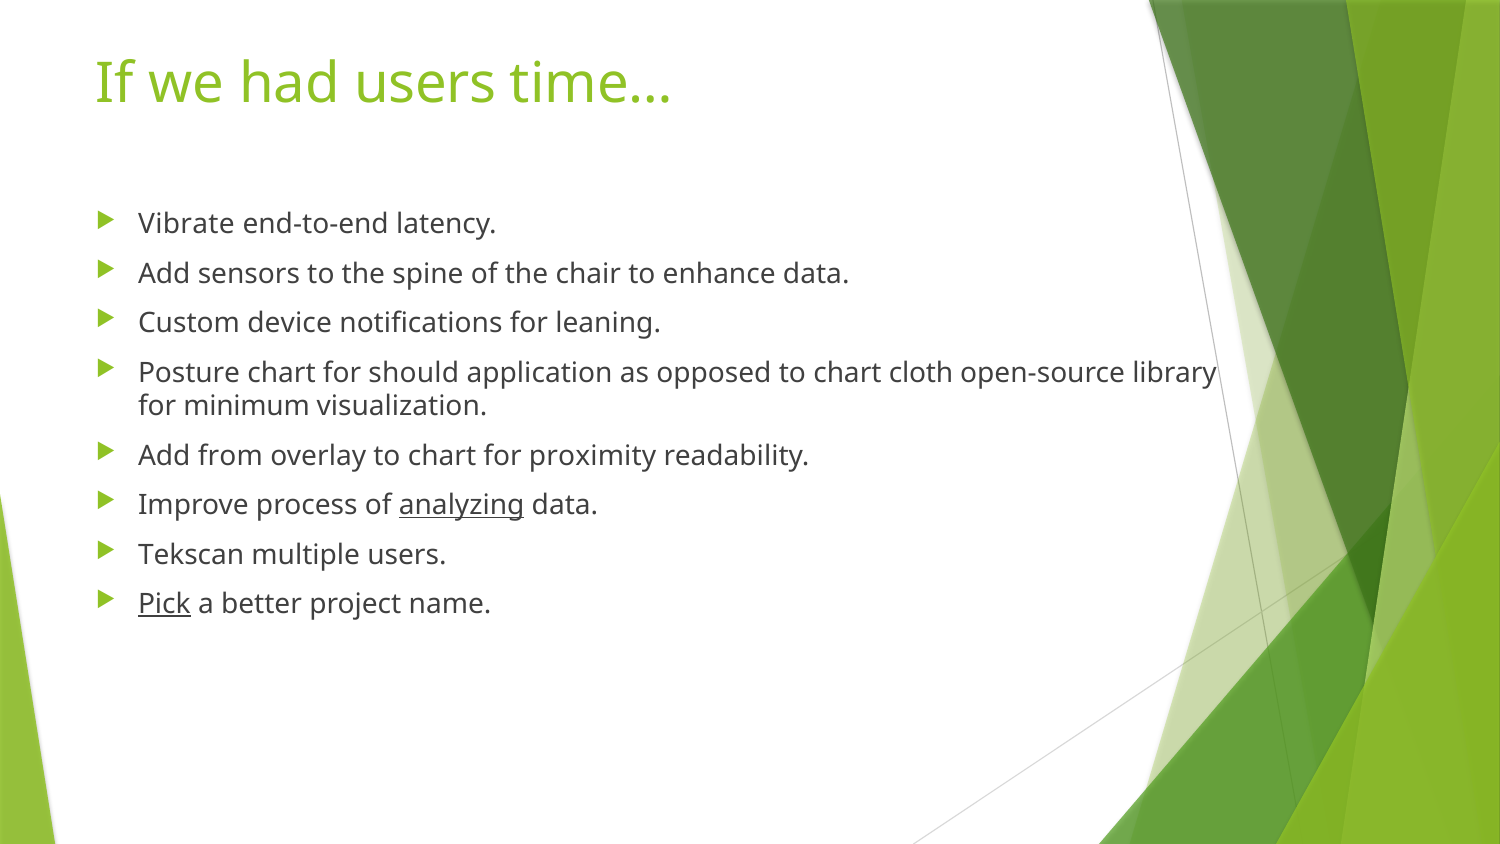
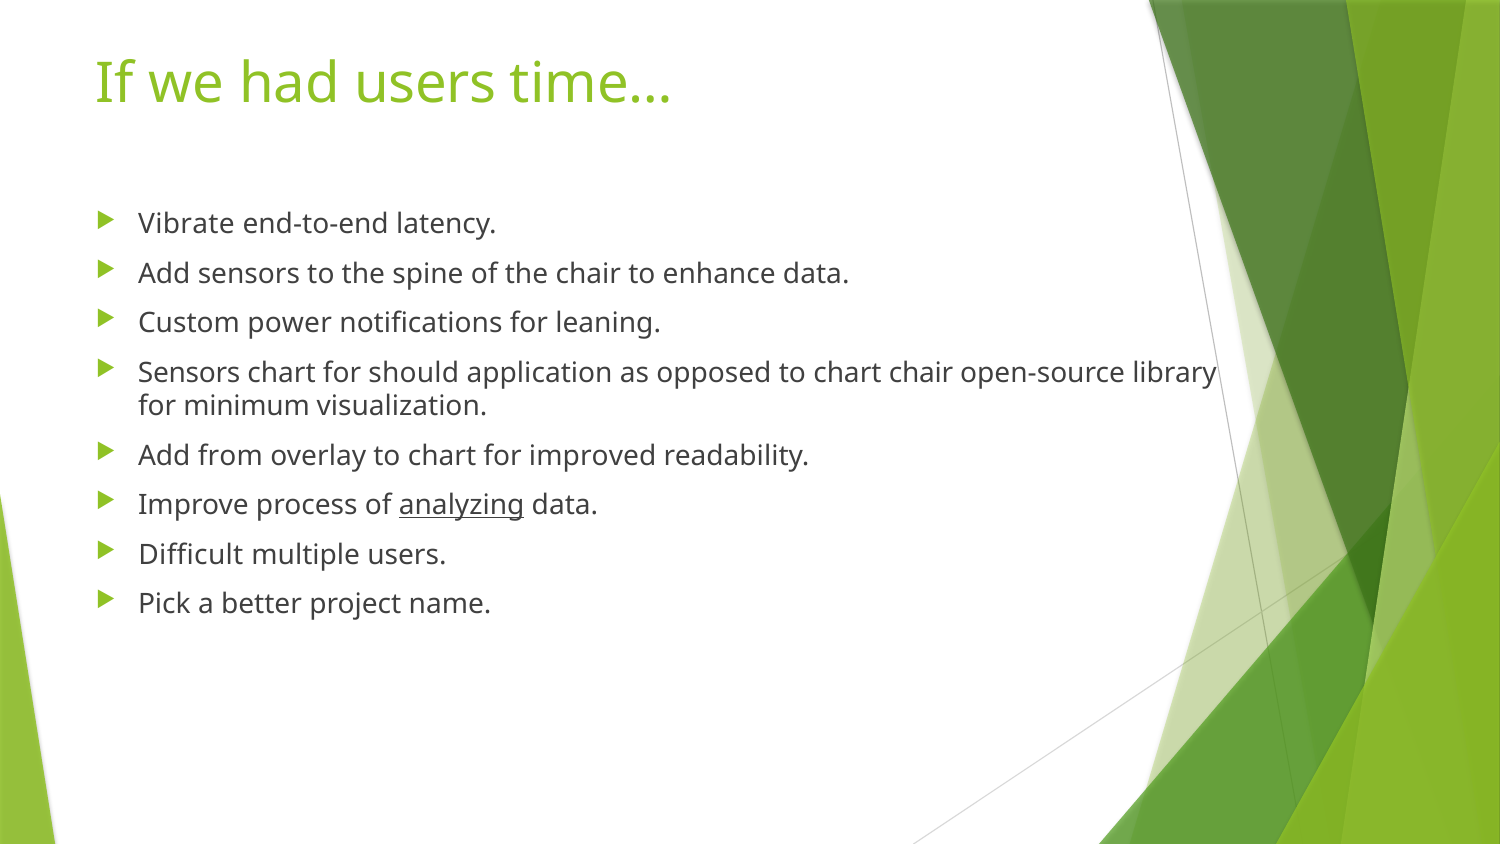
device: device -> power (290, 323)
Posture: Posture -> Sensors (189, 373)
chart cloth: cloth -> chair (921, 373)
proximity: proximity -> improved (593, 456)
Tekscan: Tekscan -> Difficult (191, 555)
Pick underline: present -> none (164, 604)
